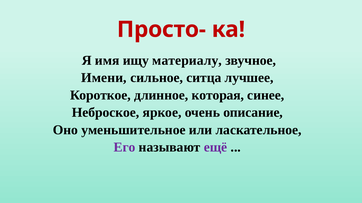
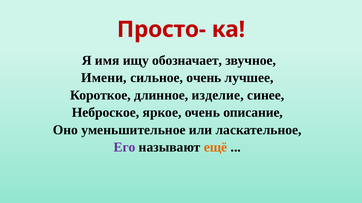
материалу: материалу -> обозначает (187, 61)
сильное ситца: ситца -> очень (204, 78)
которая: которая -> изделие (218, 95)
ещё colour: purple -> orange (216, 148)
